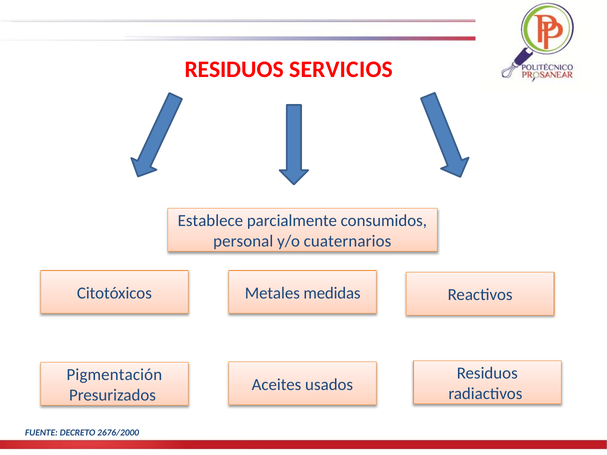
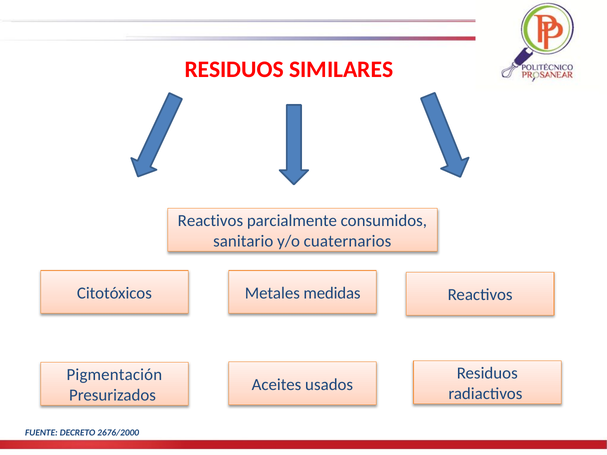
SERVICIOS: SERVICIOS -> SIMILARES (341, 69)
Establece: Establece -> Reactivos (210, 221)
personal: personal -> sanitario (243, 241)
